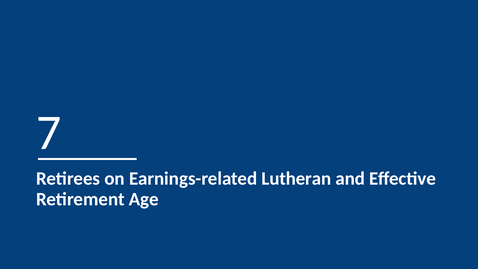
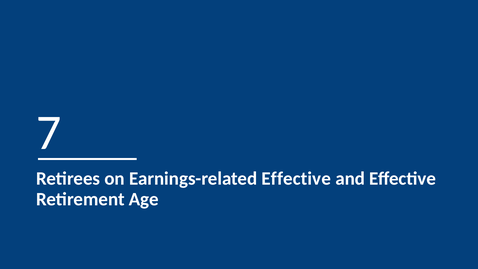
Earnings-related Lutheran: Lutheran -> Effective (296, 179)
